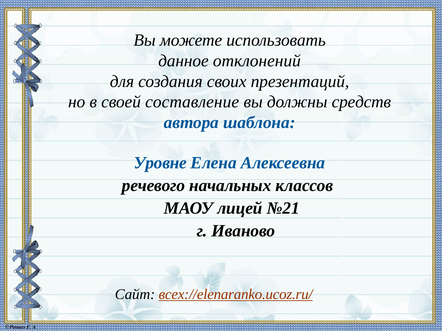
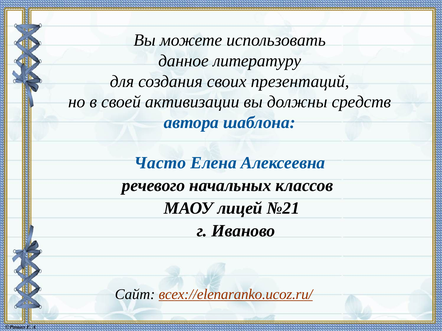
отклонений: отклонений -> литературу (257, 61)
составление: составление -> активизации (192, 102)
Уровне: Уровне -> Часто (160, 163)
